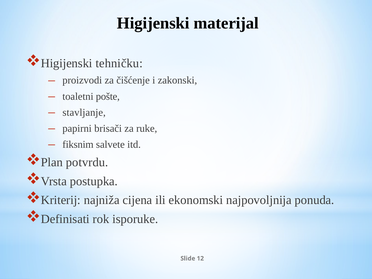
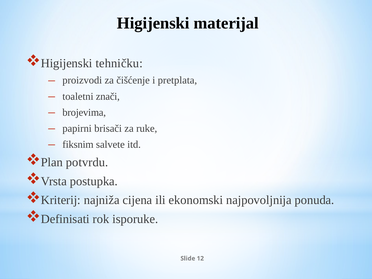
zakonski: zakonski -> pretplata (177, 80)
pošte: pošte -> znači (108, 96)
stavljanje: stavljanje -> brojevima (84, 112)
